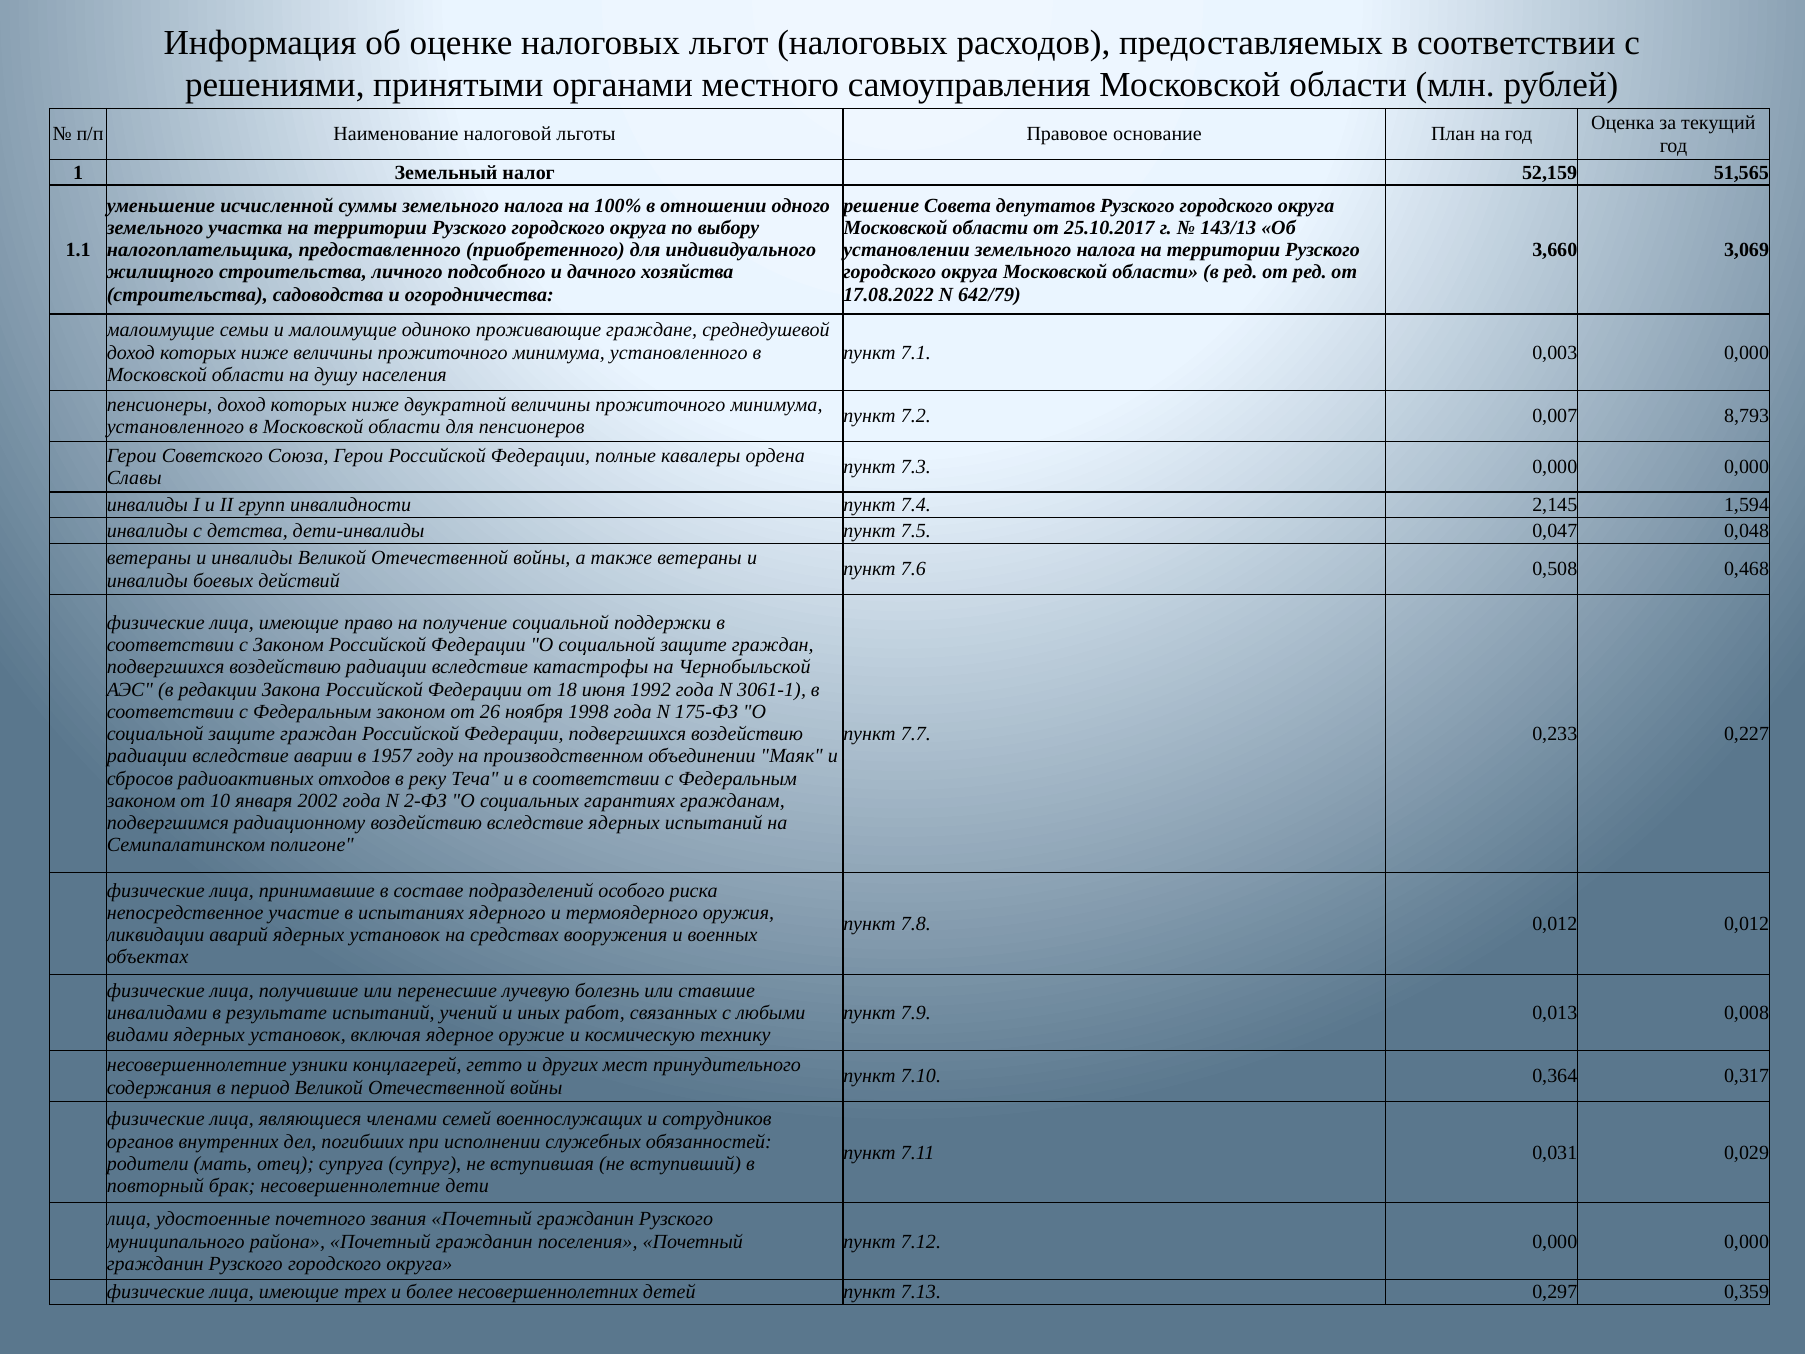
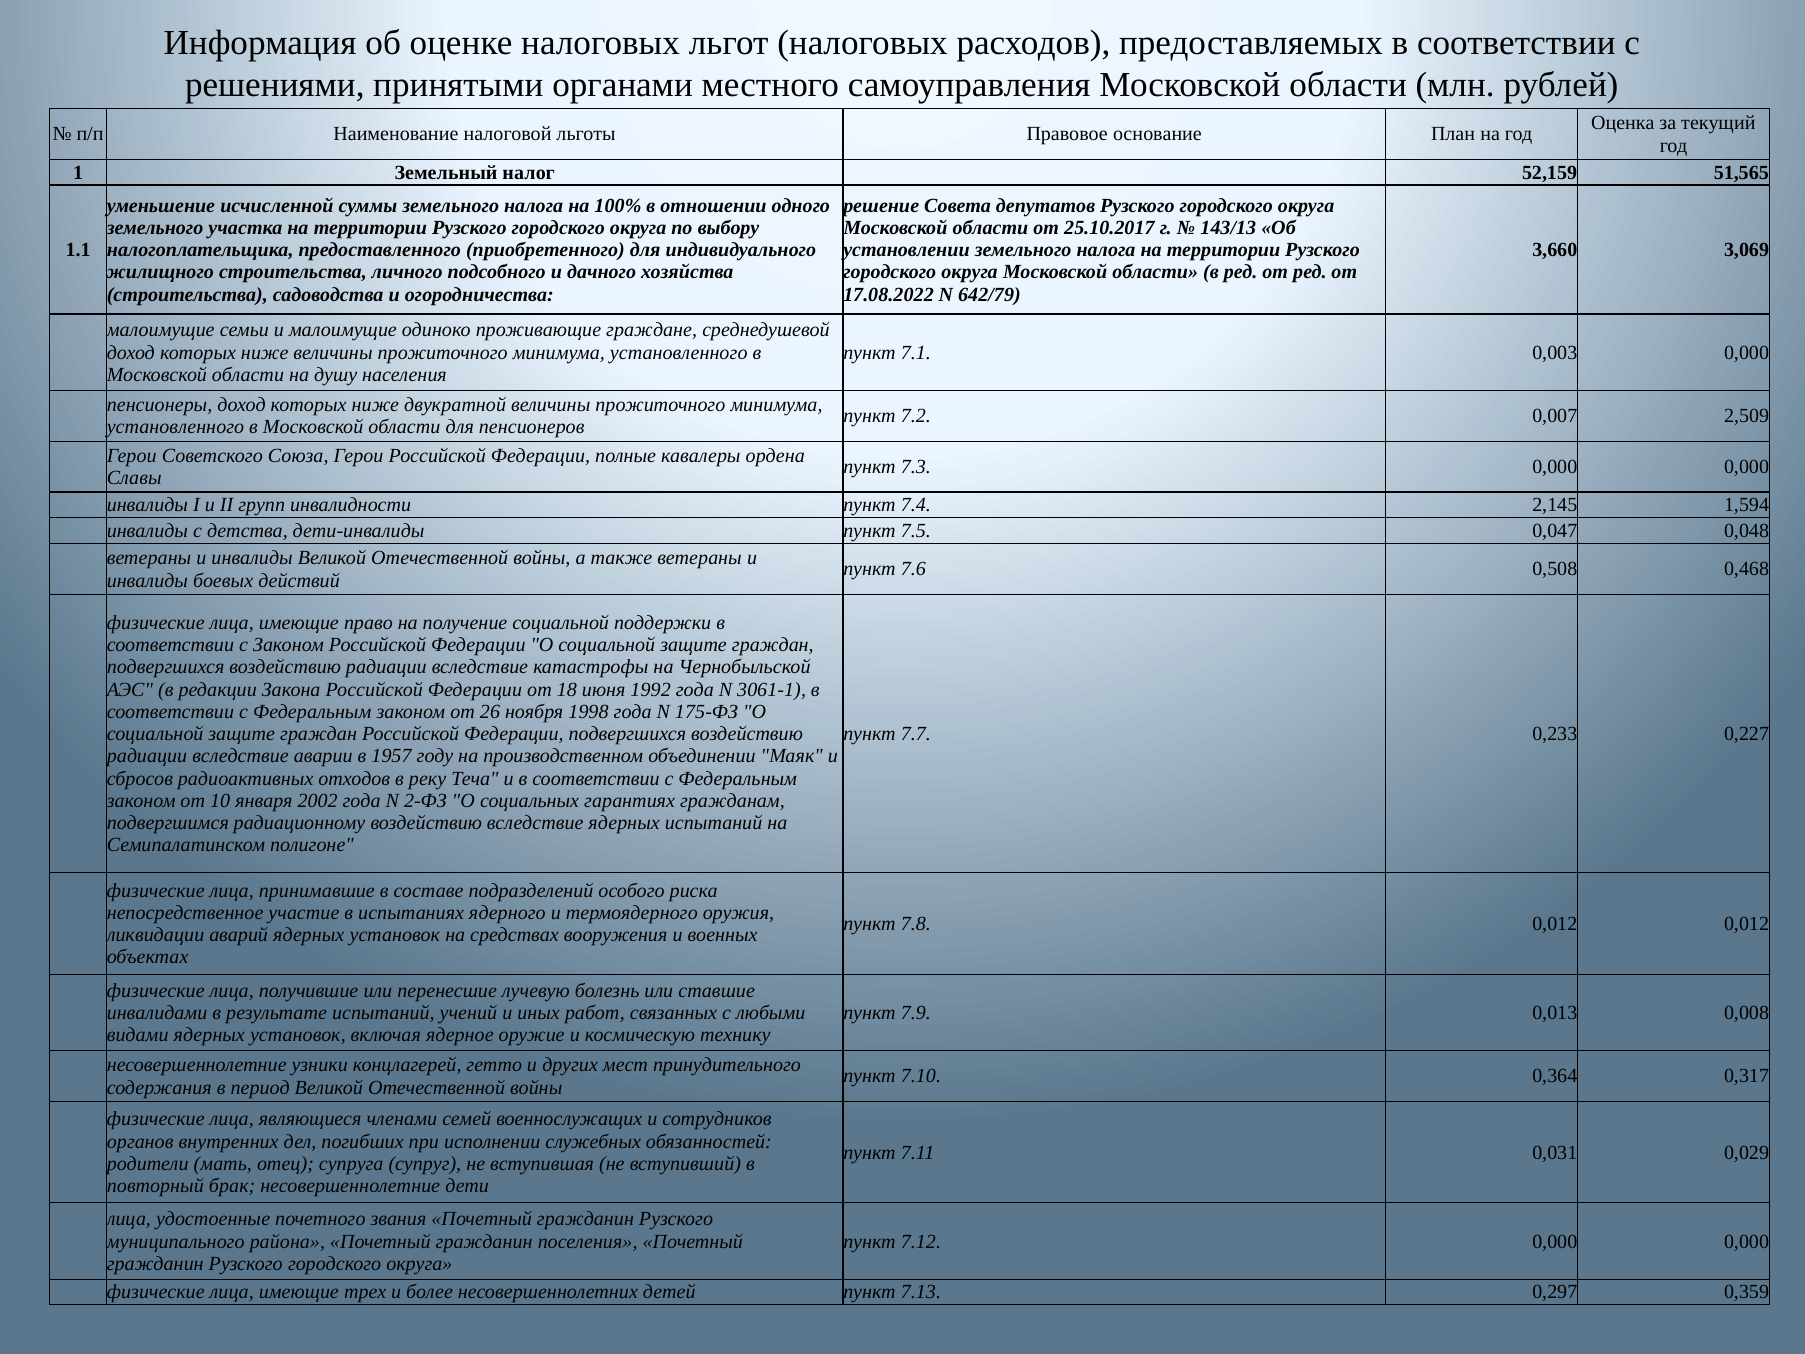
8,793: 8,793 -> 2,509 (1747, 416)
